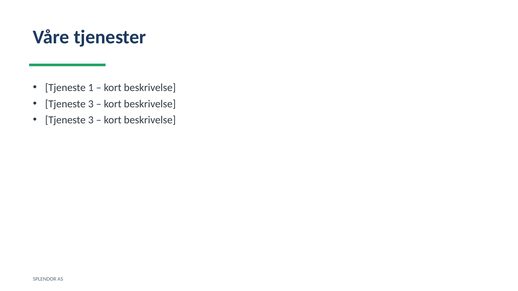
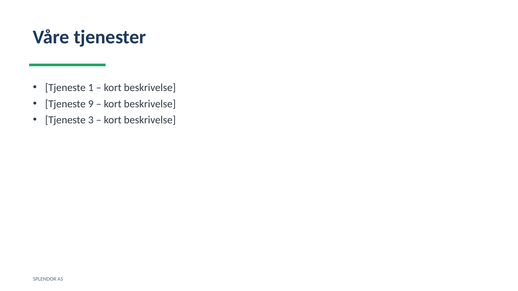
3: 3 -> 9 (91, 104)
